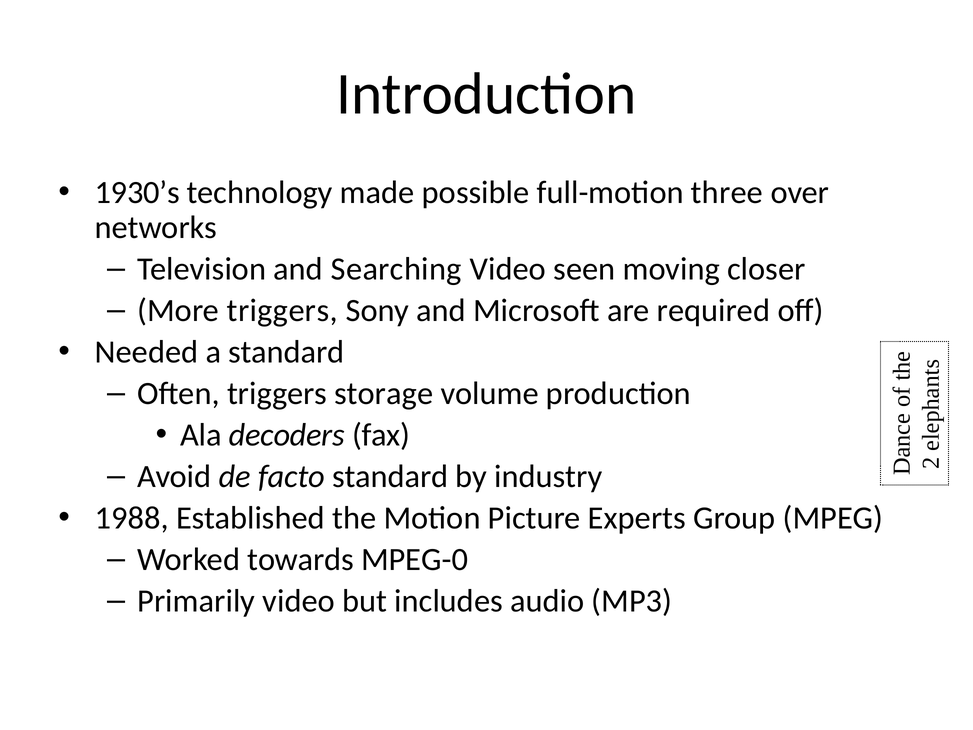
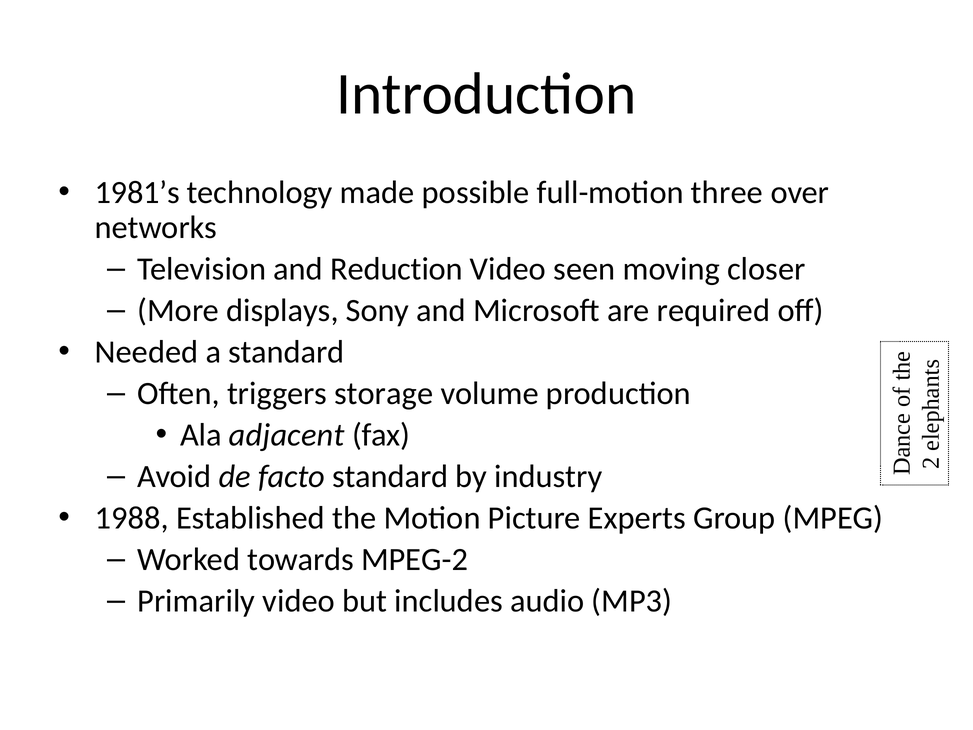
1930’s: 1930’s -> 1981’s (137, 192)
Searching: Searching -> Reduction (397, 269)
More triggers: triggers -> displays (282, 310)
decoders: decoders -> adjacent (287, 435)
MPEG-0: MPEG-0 -> MPEG-2 (415, 559)
